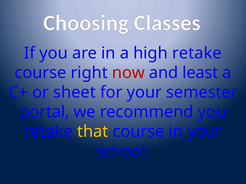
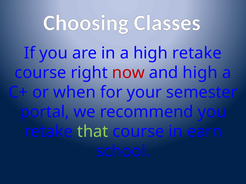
and least: least -> high (200, 73)
sheet: sheet -> when (74, 93)
that colour: yellow -> light green (93, 132)
in your: your -> earn (205, 132)
